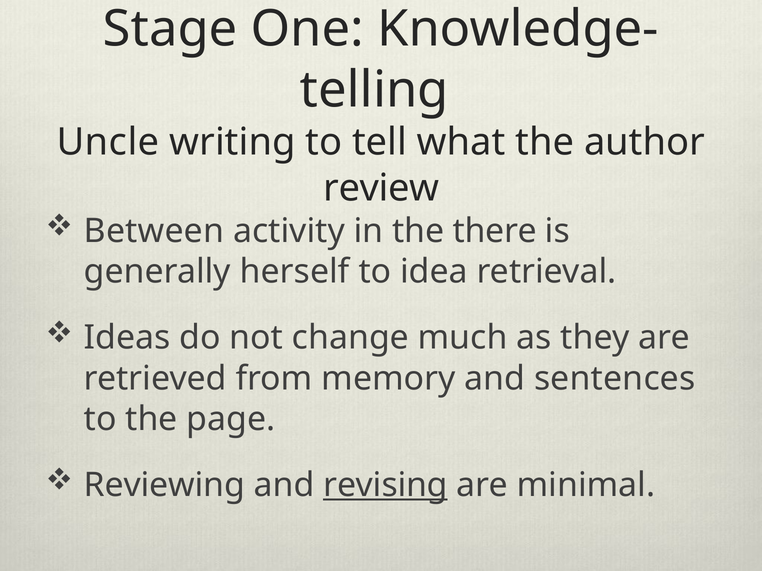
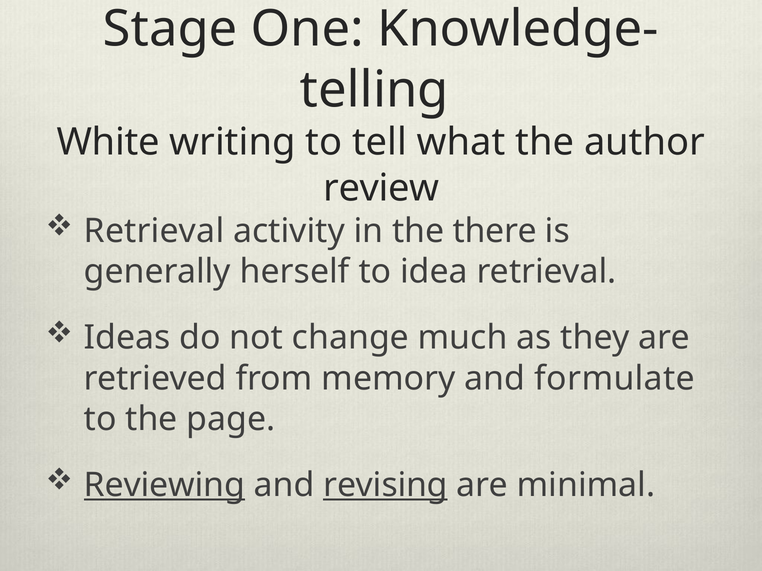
Uncle: Uncle -> White (108, 143)
Between: Between -> Retrieval (154, 231)
sentences: sentences -> formulate (615, 379)
Reviewing underline: none -> present (164, 486)
